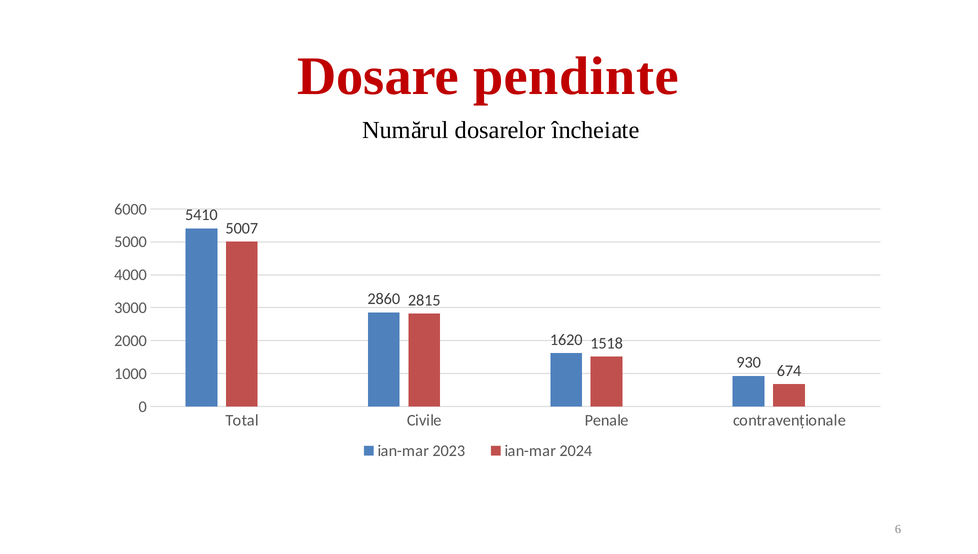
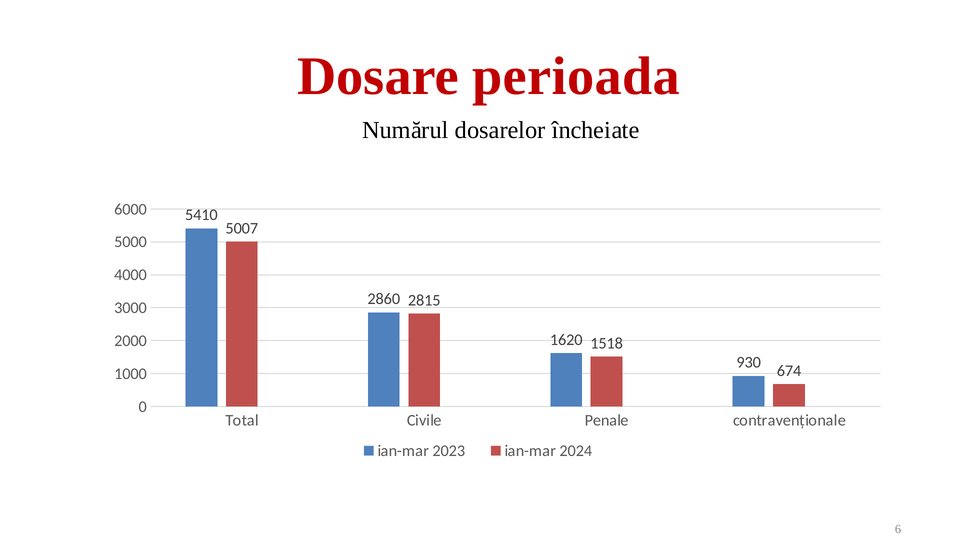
pendinte: pendinte -> perioada (576, 76)
